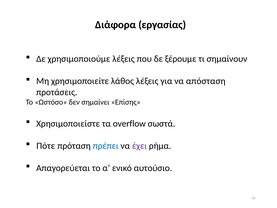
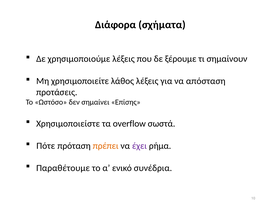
εργασίας: εργασίας -> σχήματα (162, 25)
πρέπει colour: blue -> orange (106, 146)
Απαγορεύεται: Απαγορεύεται -> Παραθέτουμε (63, 168)
αυτούσιο: αυτούσιο -> συνέδρια (153, 168)
